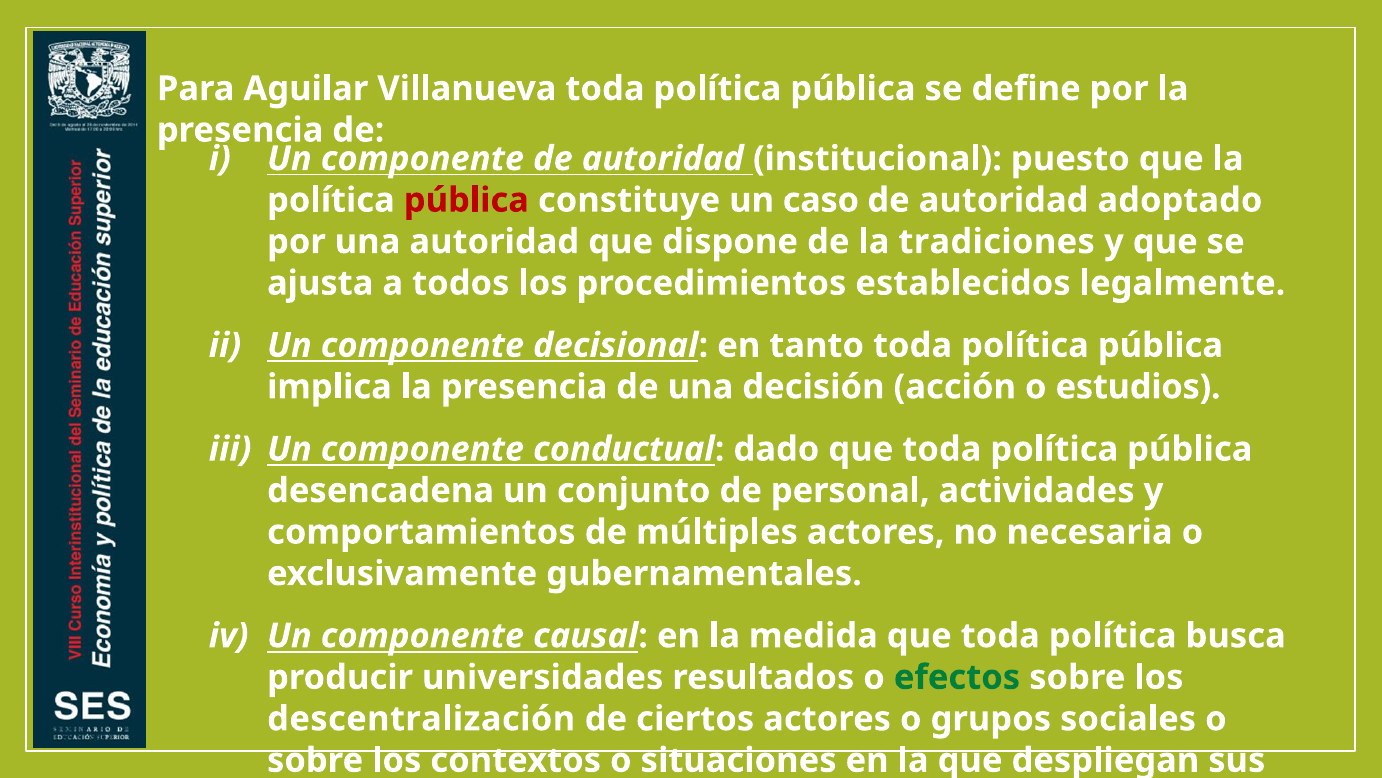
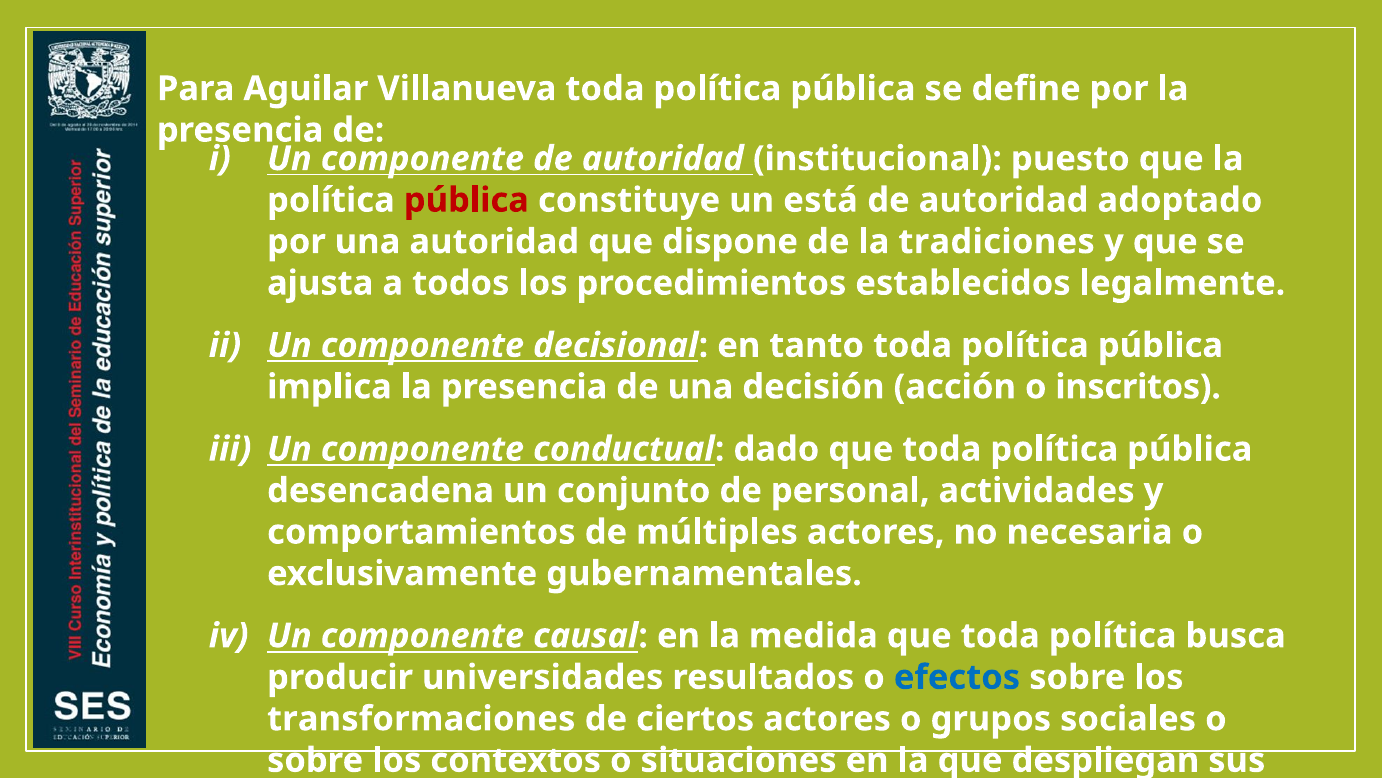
caso: caso -> está (821, 200)
estudios: estudios -> inscritos (1138, 387)
efectos colour: green -> blue (957, 677)
descentralización: descentralización -> transformaciones (421, 718)
